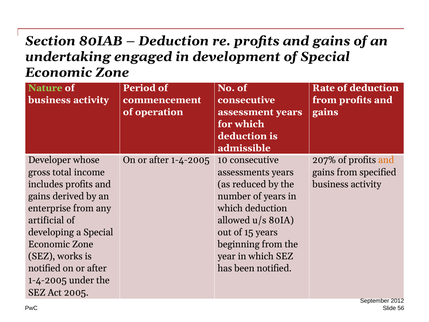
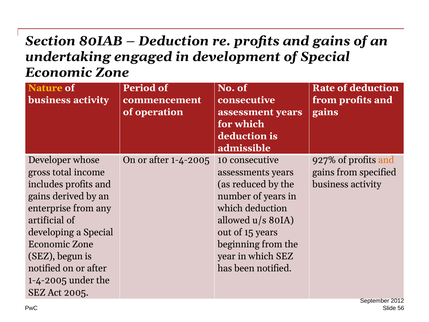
Nature colour: light green -> yellow (45, 88)
207%: 207% -> 927% (324, 160)
works: works -> begun (70, 256)
